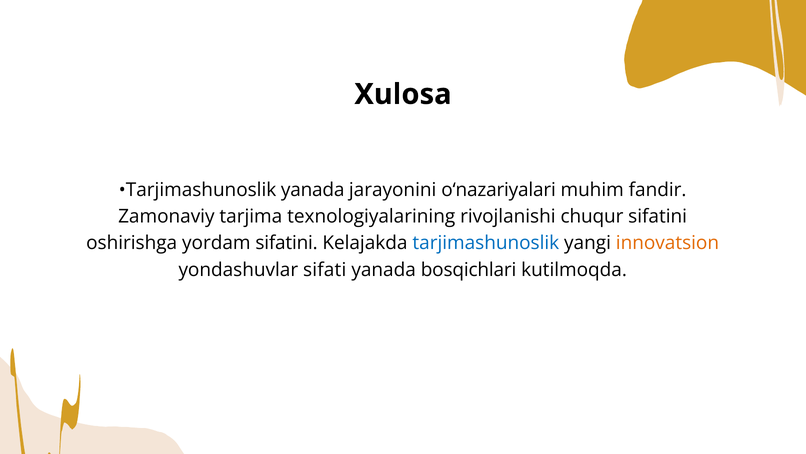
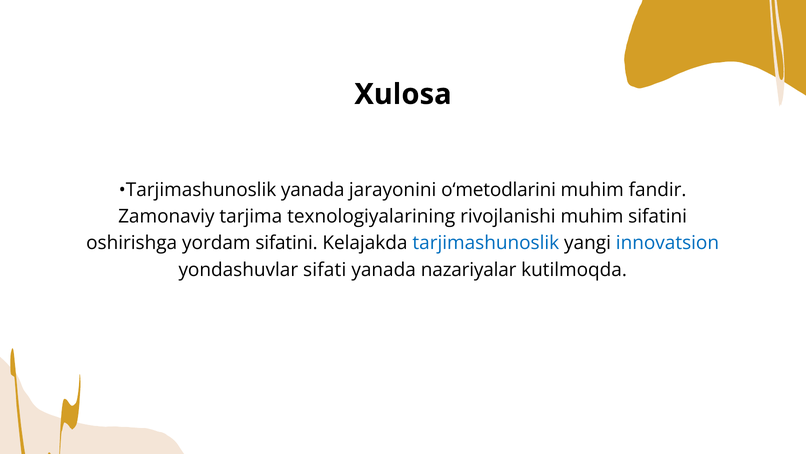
o‘nazariyalari: o‘nazariyalari -> o‘metodlarini (499, 189)
rivojlanishi chuqur: chuqur -> muhim (592, 216)
innovatsion colour: orange -> blue (667, 243)
bosqichlari: bosqichlari -> nazariyalar (469, 269)
